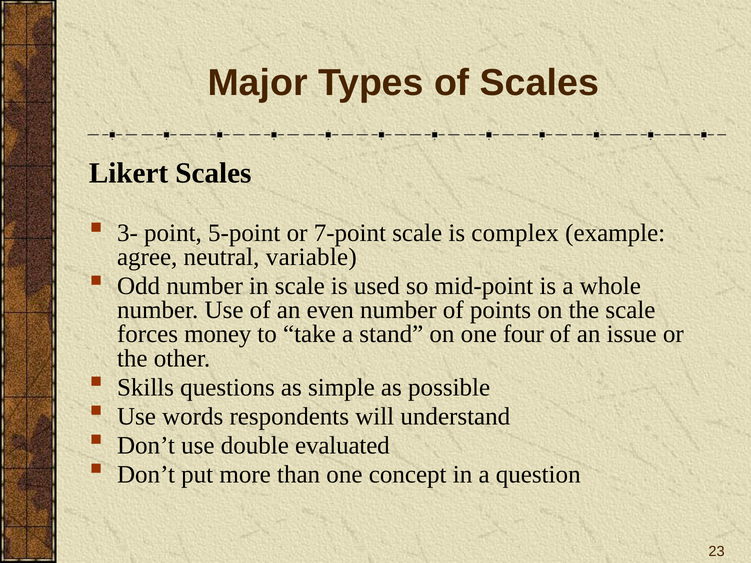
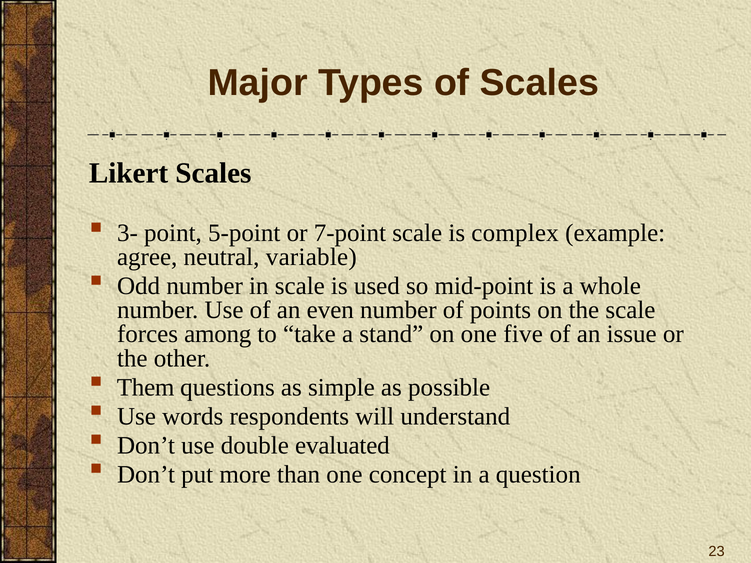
money: money -> among (218, 334)
four: four -> five (523, 334)
Skills: Skills -> Them (146, 387)
